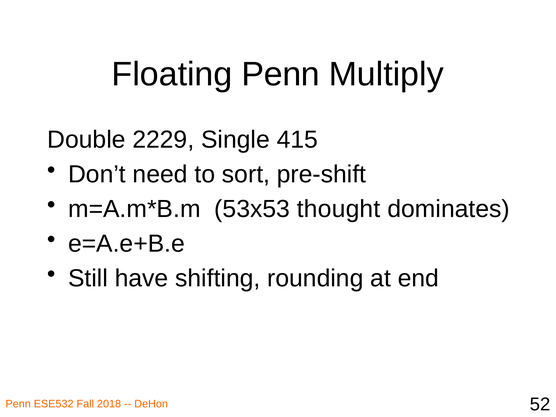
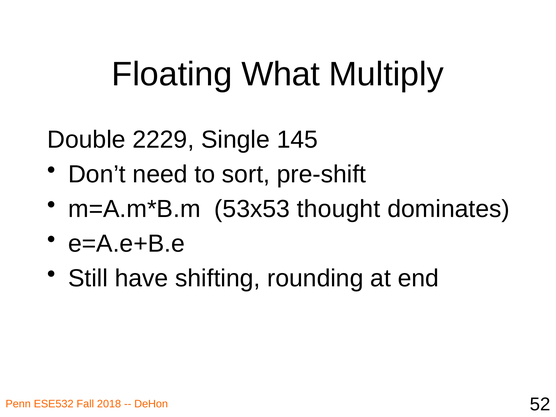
Floating Penn: Penn -> What (281, 74)
415: 415 -> 145 (297, 140)
